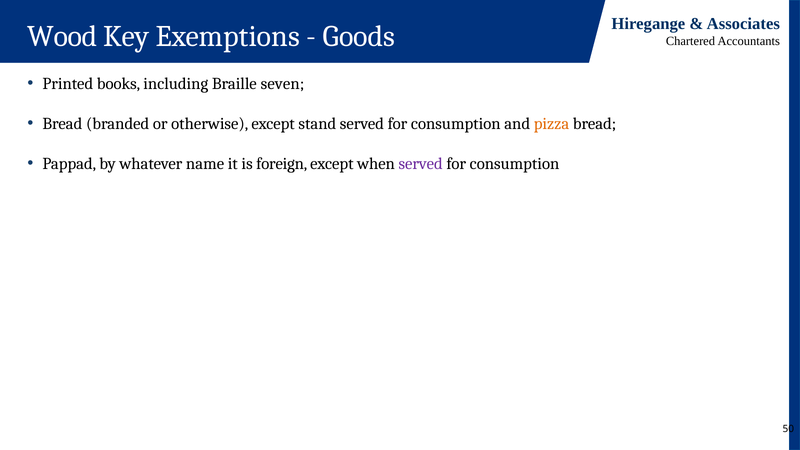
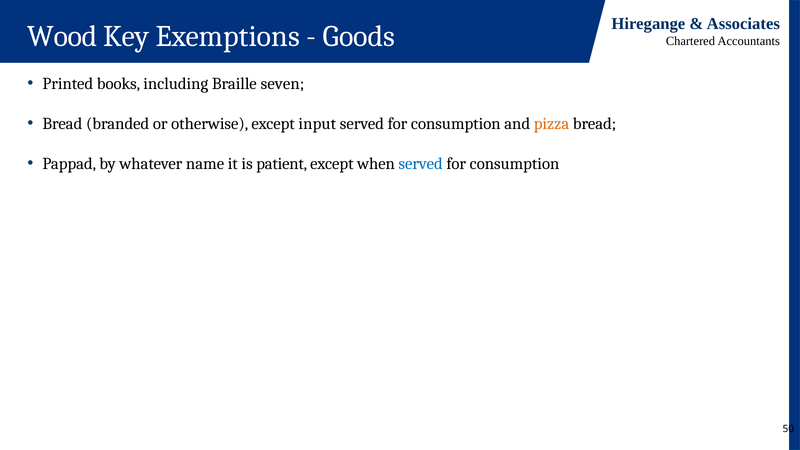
stand: stand -> input (317, 124)
foreign: foreign -> patient (282, 164)
served colour: purple -> blue (421, 164)
